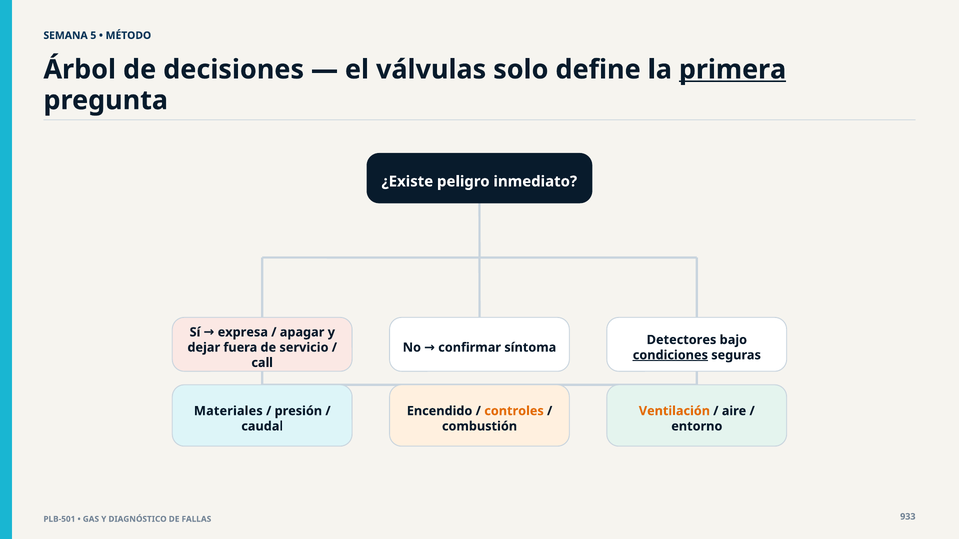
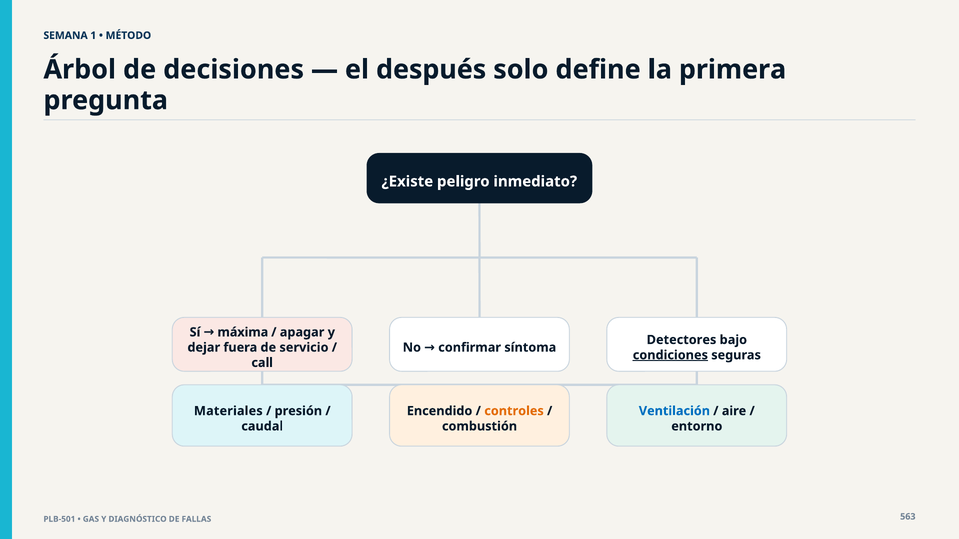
5: 5 -> 1 (93, 35)
válvulas: válvulas -> después (431, 70)
primera underline: present -> none (733, 70)
expresa: expresa -> máxima (243, 332)
Ventilación colour: orange -> blue (674, 411)
933: 933 -> 563 (908, 517)
